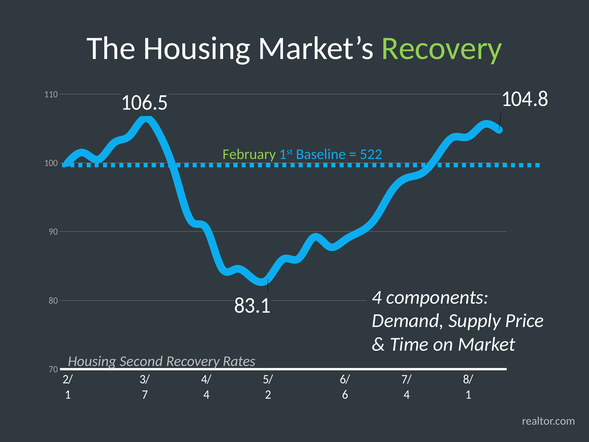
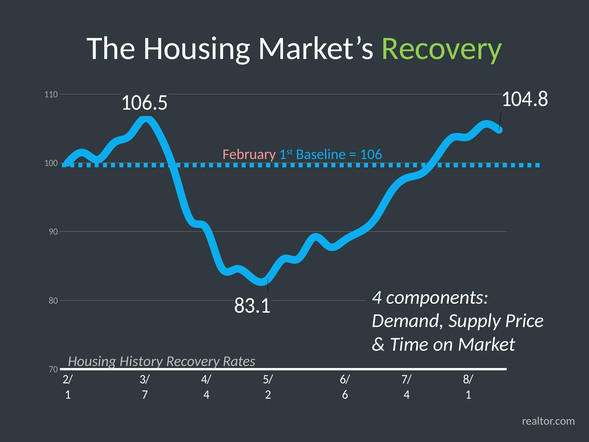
February colour: light green -> pink (249, 154)
522: 522 -> 106 (371, 154)
Second: Second -> History (141, 361)
